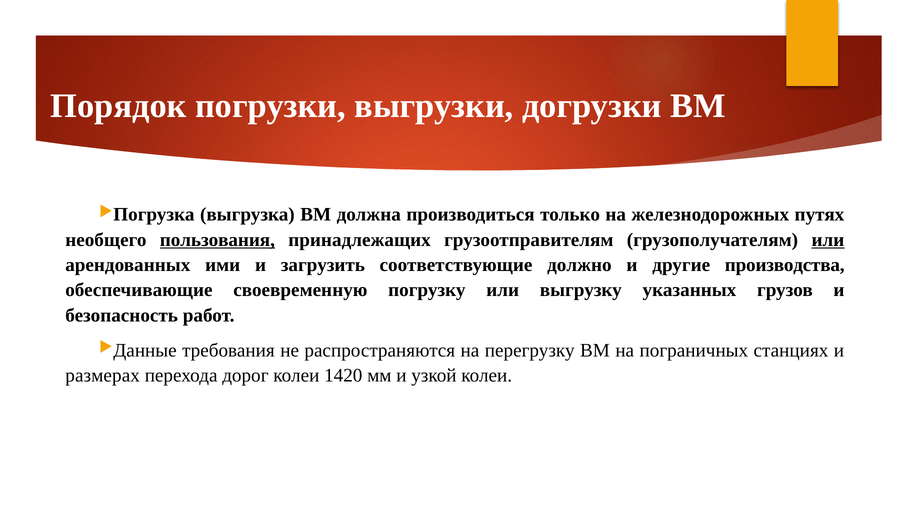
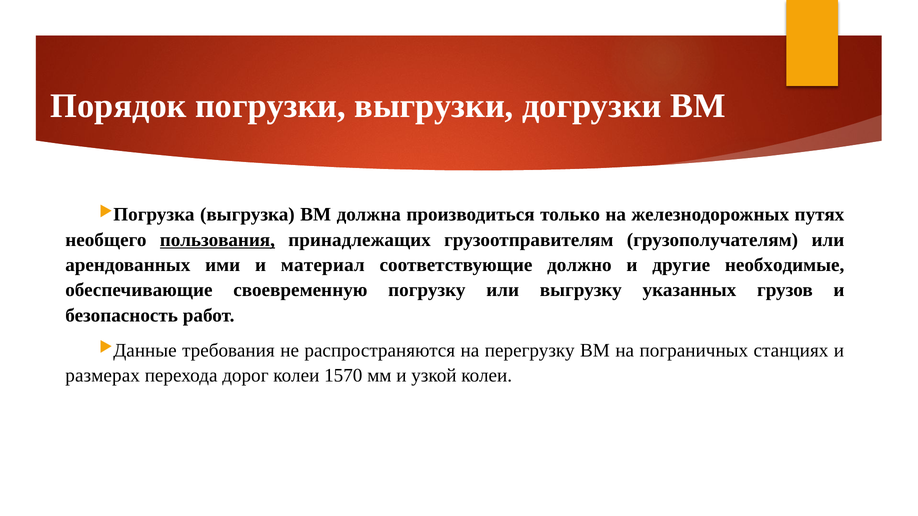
или underline: present -> none (828, 240)
загрузить: загрузить -> материал (323, 265)
производства: производства -> необходимые (785, 265)
1420: 1420 -> 1570 (343, 376)
